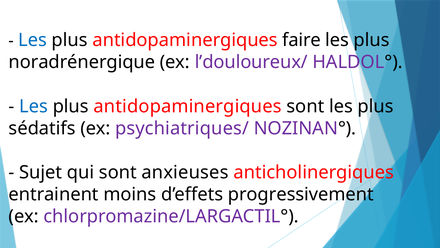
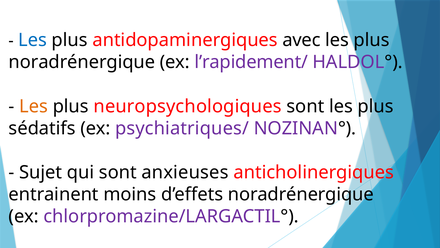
faire: faire -> avec (302, 40)
l’douloureux/: l’douloureux/ -> l’rapidement/ (251, 62)
Les colour: blue -> orange (34, 106)
antidopaminergiques: antidopaminergiques -> neuropsychologiques (188, 106)
d’effets progressivement: progressivement -> noradrénergique (301, 194)
